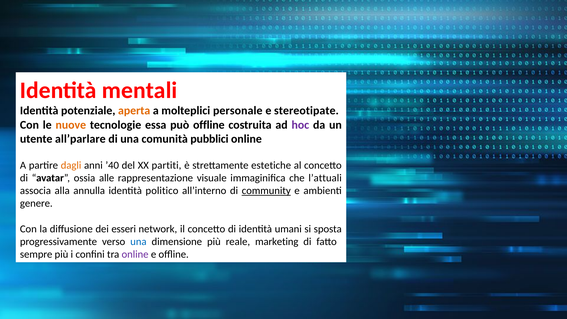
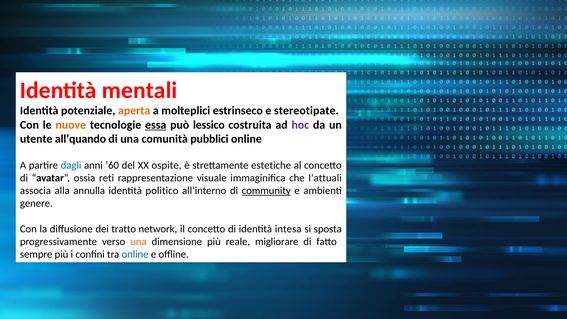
personale: personale -> estrinseco (238, 111)
essa underline: none -> present (156, 125)
può offline: offline -> lessico (209, 125)
all’parlare: all’parlare -> all’quando (80, 139)
dagli colour: orange -> blue (71, 165)
’40: ’40 -> ’60 (112, 165)
partiti: partiti -> ospite (167, 165)
alle: alle -> reti (107, 178)
esseri: esseri -> tratto (124, 229)
umani: umani -> intesa (288, 229)
una colour: blue -> orange (138, 242)
marketing: marketing -> migliorare (277, 242)
online colour: purple -> blue (135, 254)
